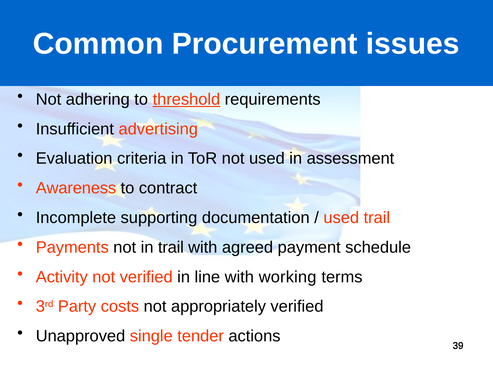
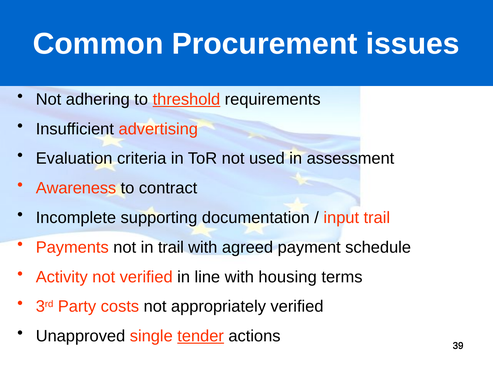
used: used -> input (341, 218)
working: working -> housing (288, 277)
tender underline: none -> present (201, 336)
